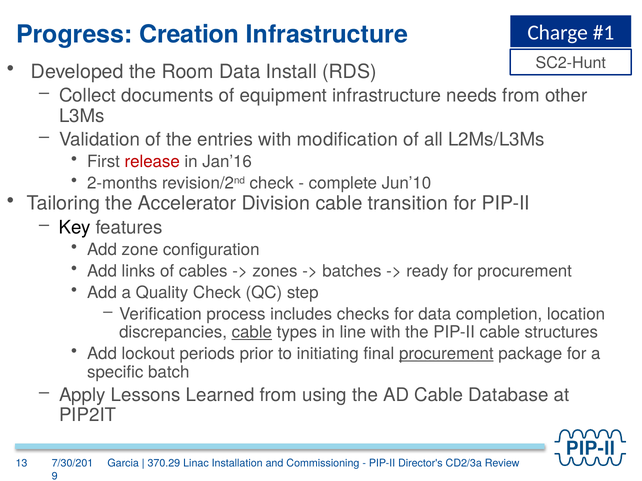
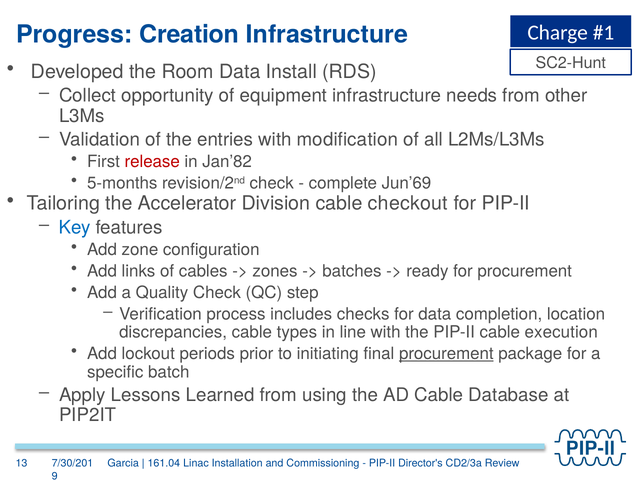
documents: documents -> opportunity (168, 96)
Jan’16: Jan’16 -> Jan’82 (227, 162)
2-months: 2-months -> 5-months (122, 183)
Jun’10: Jun’10 -> Jun’69 (406, 183)
transition: transition -> checkout (408, 204)
Key colour: black -> blue (75, 228)
cable underline: present -> none (252, 333)
structures: structures -> execution (561, 333)
370.29: 370.29 -> 161.04 (164, 464)
